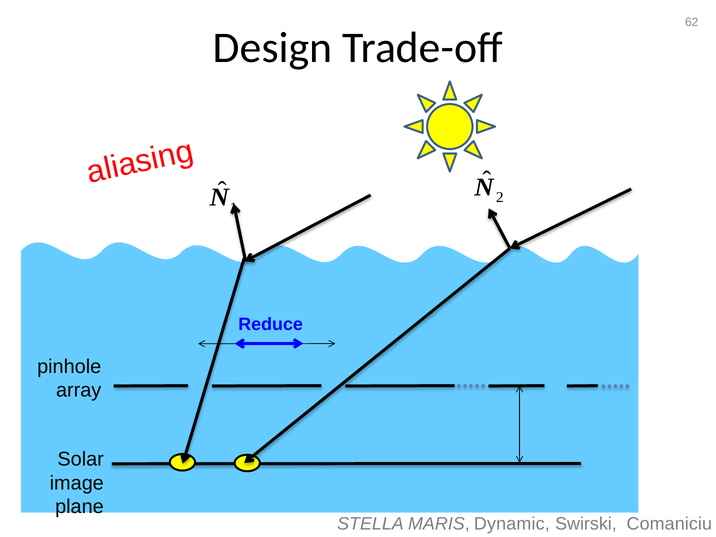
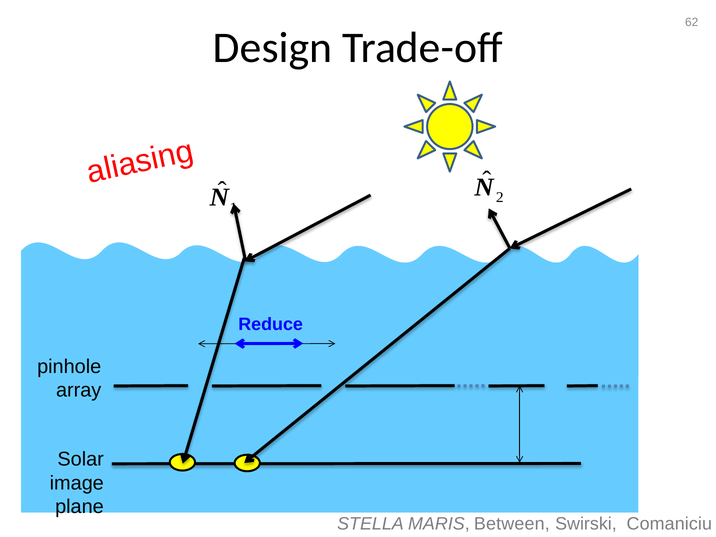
Dynamic: Dynamic -> Between (512, 524)
